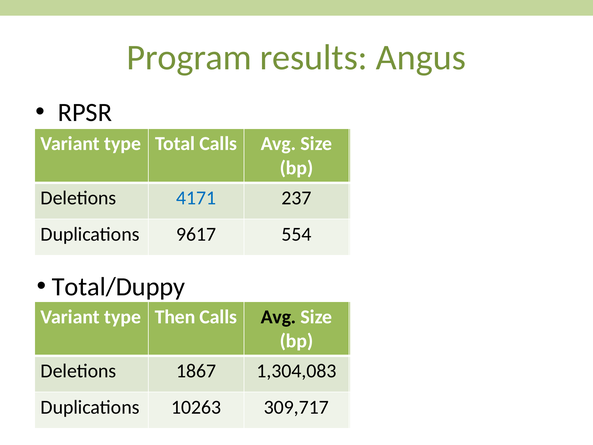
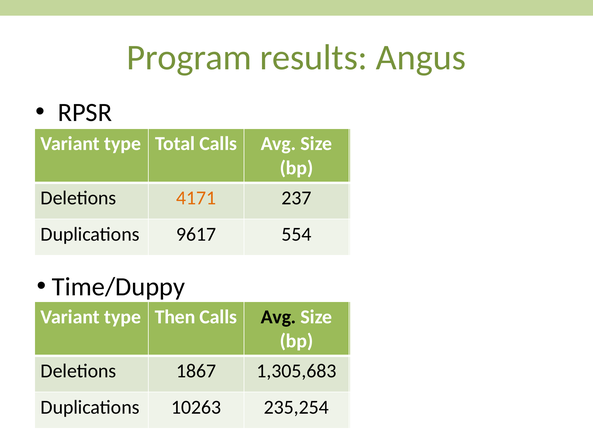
4171 colour: blue -> orange (196, 198)
Total/Duppy: Total/Duppy -> Time/Duppy (118, 287)
1,304,083: 1,304,083 -> 1,305,683 (296, 371)
309,717: 309,717 -> 235,254 (296, 407)
